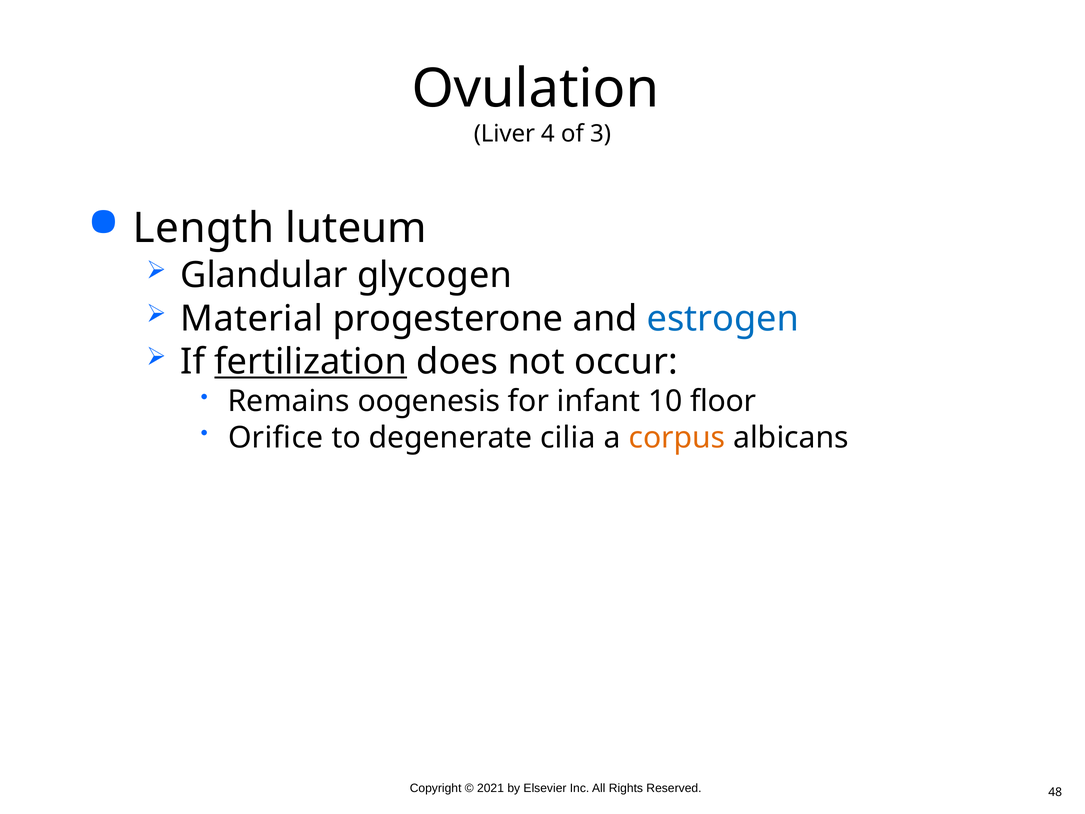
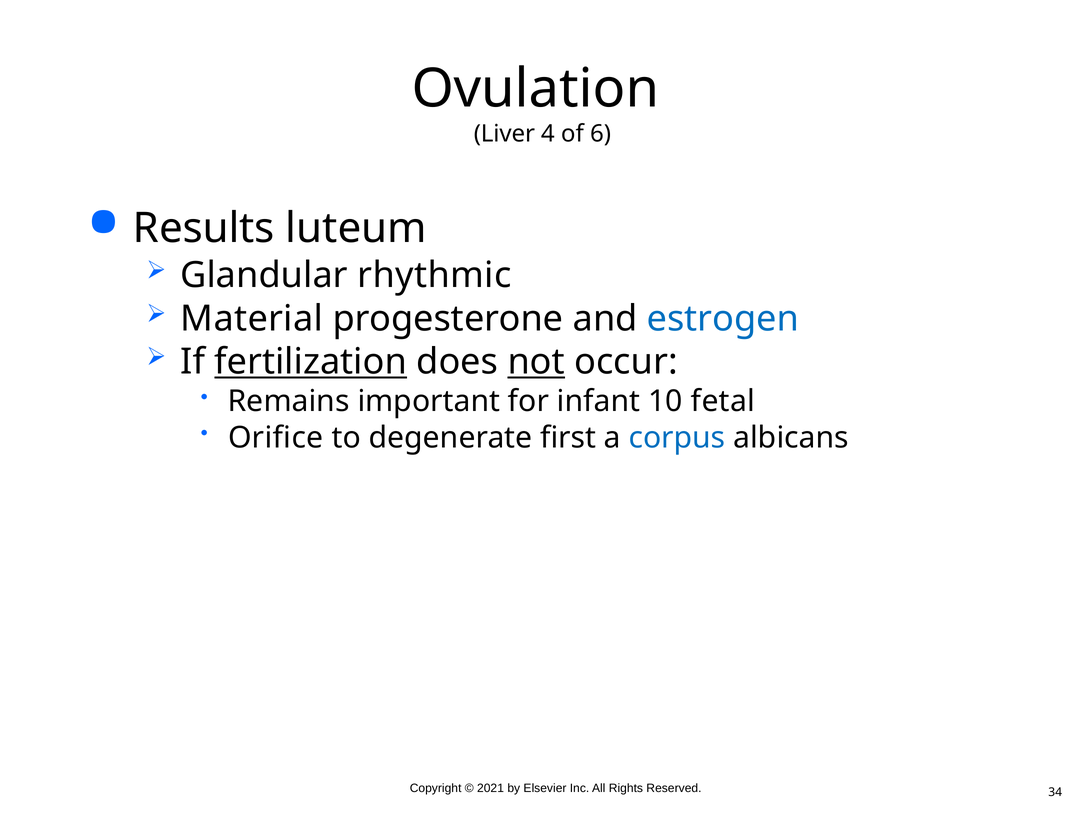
3: 3 -> 6 (601, 134)
Length: Length -> Results (204, 228)
glycogen: glycogen -> rhythmic (434, 275)
not underline: none -> present (536, 362)
oogenesis: oogenesis -> important (429, 401)
floor: floor -> fetal (723, 401)
cilia: cilia -> first (568, 437)
corpus colour: orange -> blue (677, 437)
48: 48 -> 34 (1055, 792)
